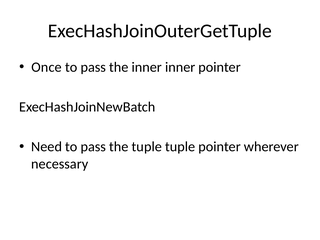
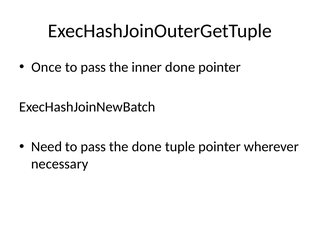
inner inner: inner -> done (180, 67)
the tuple: tuple -> done (147, 147)
